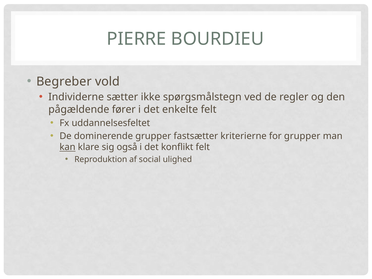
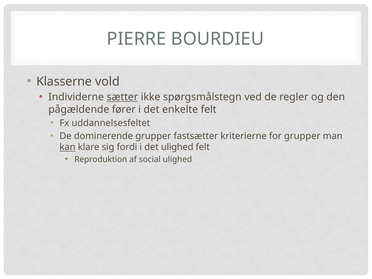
Begreber: Begreber -> Klasserne (64, 81)
sætter underline: none -> present (122, 97)
også: også -> fordi (127, 147)
det konflikt: konflikt -> ulighed (177, 147)
